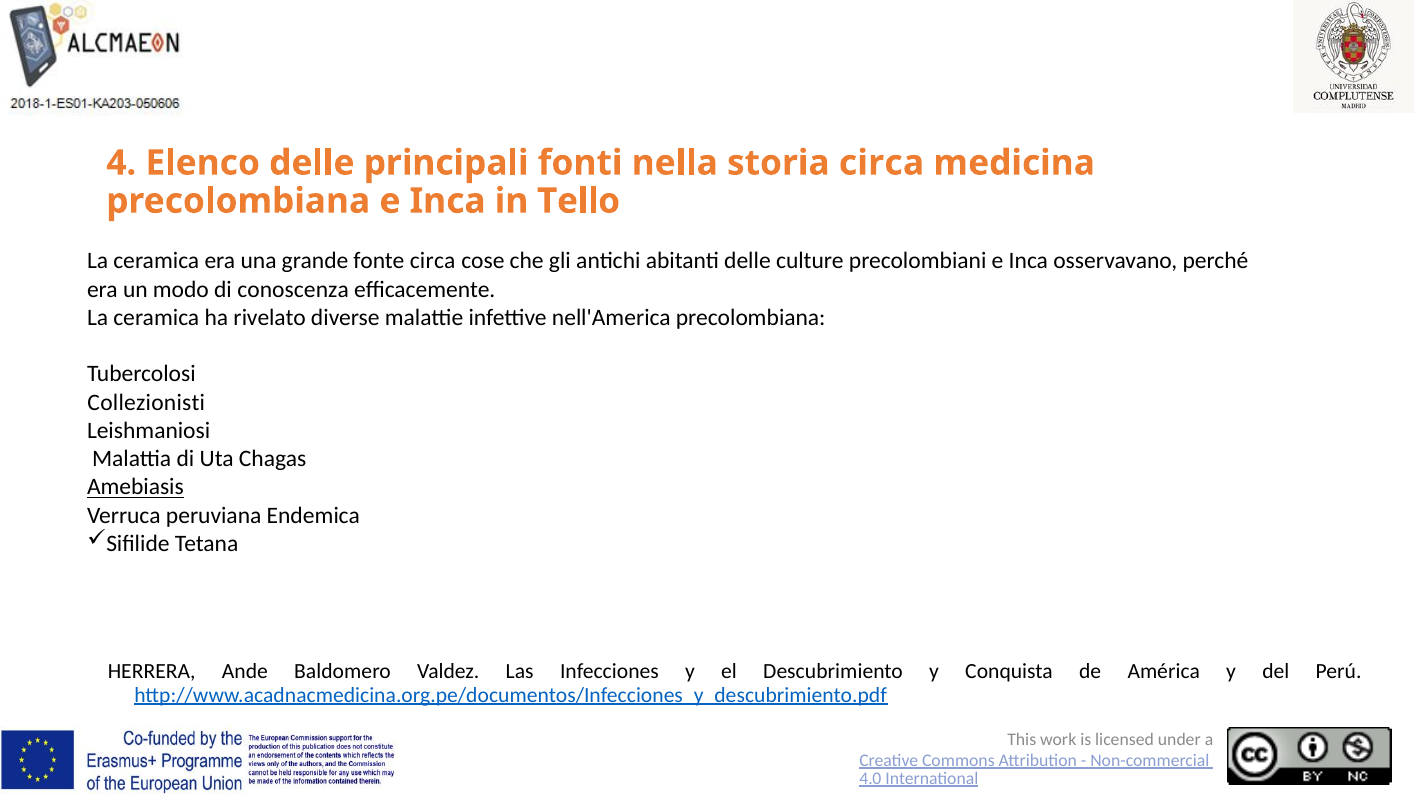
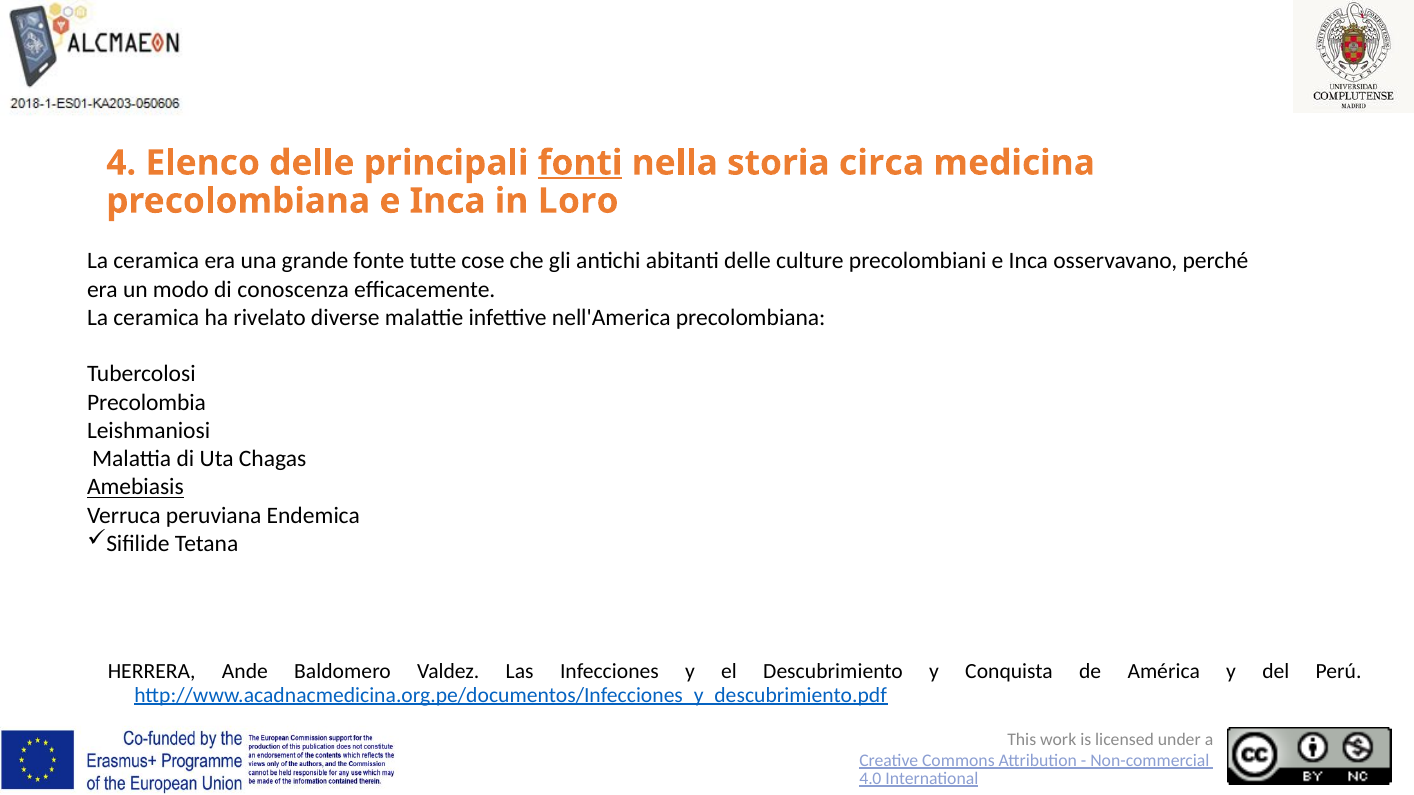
fonti underline: none -> present (580, 163)
Tello: Tello -> Loro (578, 201)
fonte circa: circa -> tutte (433, 261)
Collezionisti: Collezionisti -> Precolombia (146, 403)
